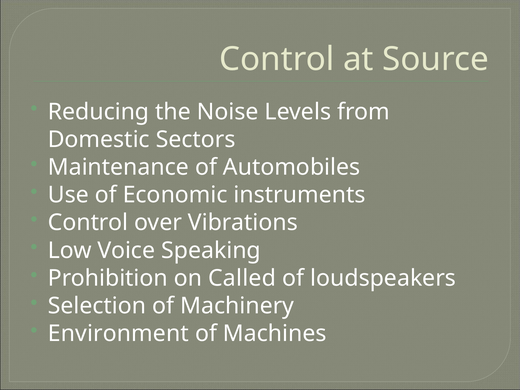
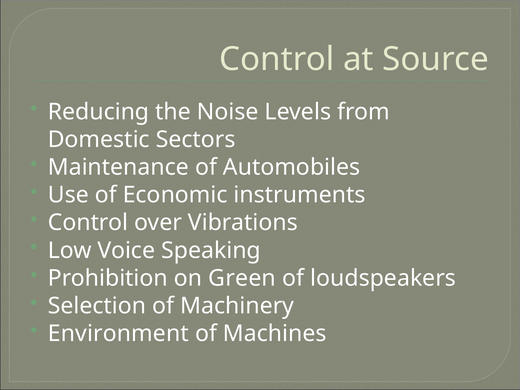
Called: Called -> Green (242, 278)
